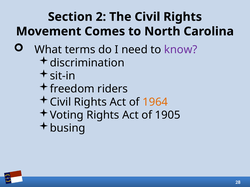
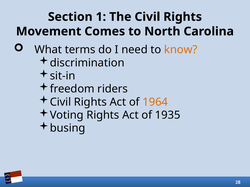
2: 2 -> 1 (101, 17)
know colour: purple -> orange (181, 50)
1905: 1905 -> 1935 (168, 115)
